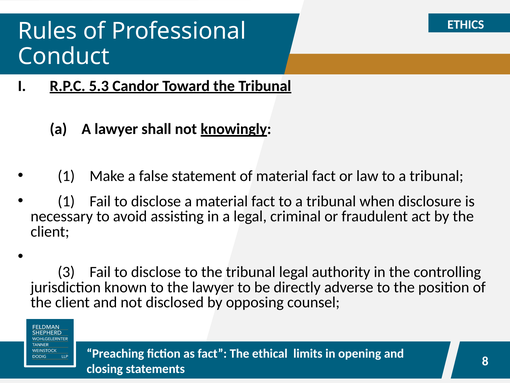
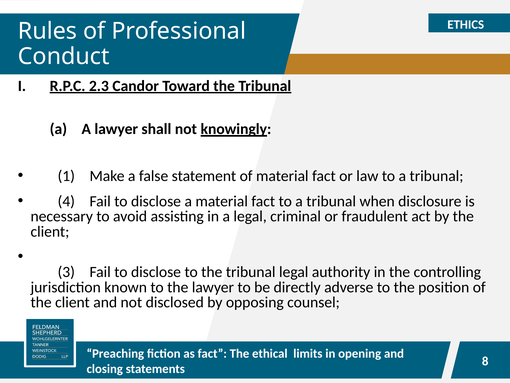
5.3: 5.3 -> 2.3 (99, 86)
1: 1 -> 4 (66, 201)
